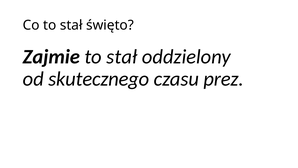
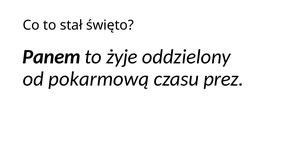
Zajmie: Zajmie -> Panem (51, 57)
stał: stał -> żyje (122, 57)
skutecznego: skutecznego -> pokarmową (99, 79)
